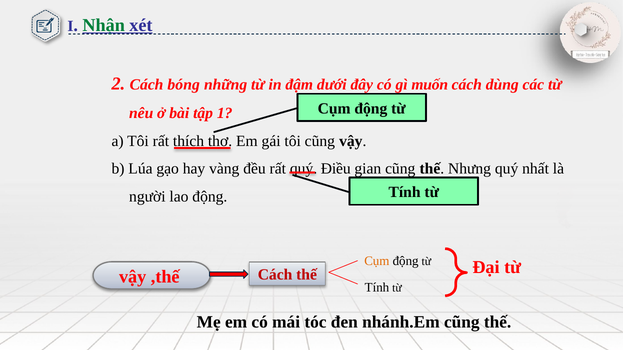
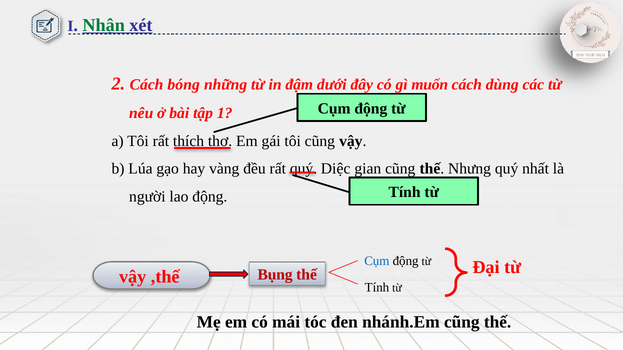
Điều: Điều -> Diệc (336, 169)
Cụm colour: orange -> blue (377, 261)
,thế Cách: Cách -> Bụng (275, 275)
